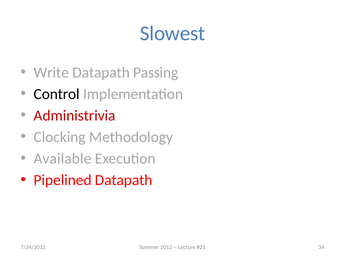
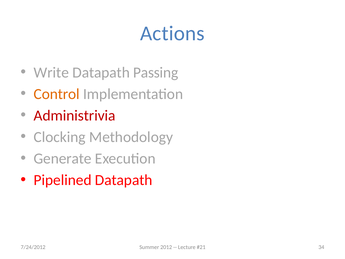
Slowest: Slowest -> Actions (172, 33)
Control colour: black -> orange (57, 94)
Available: Available -> Generate (63, 158)
